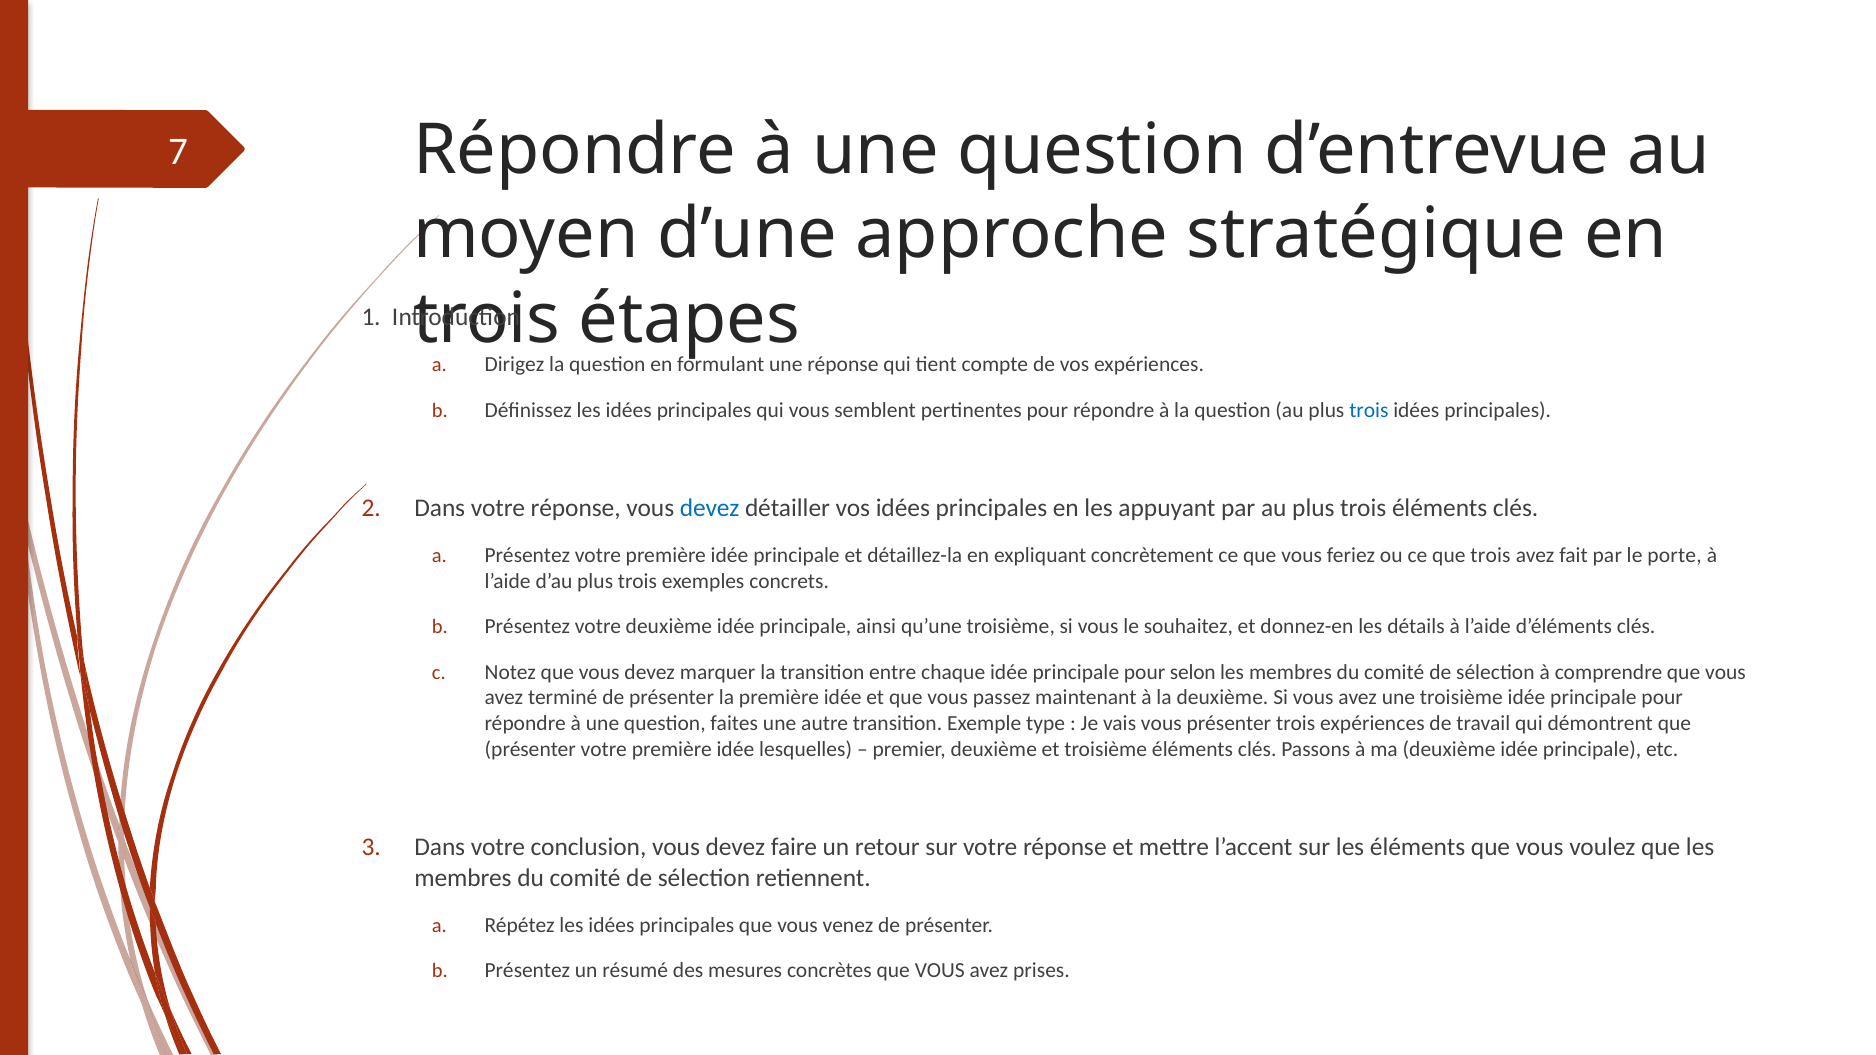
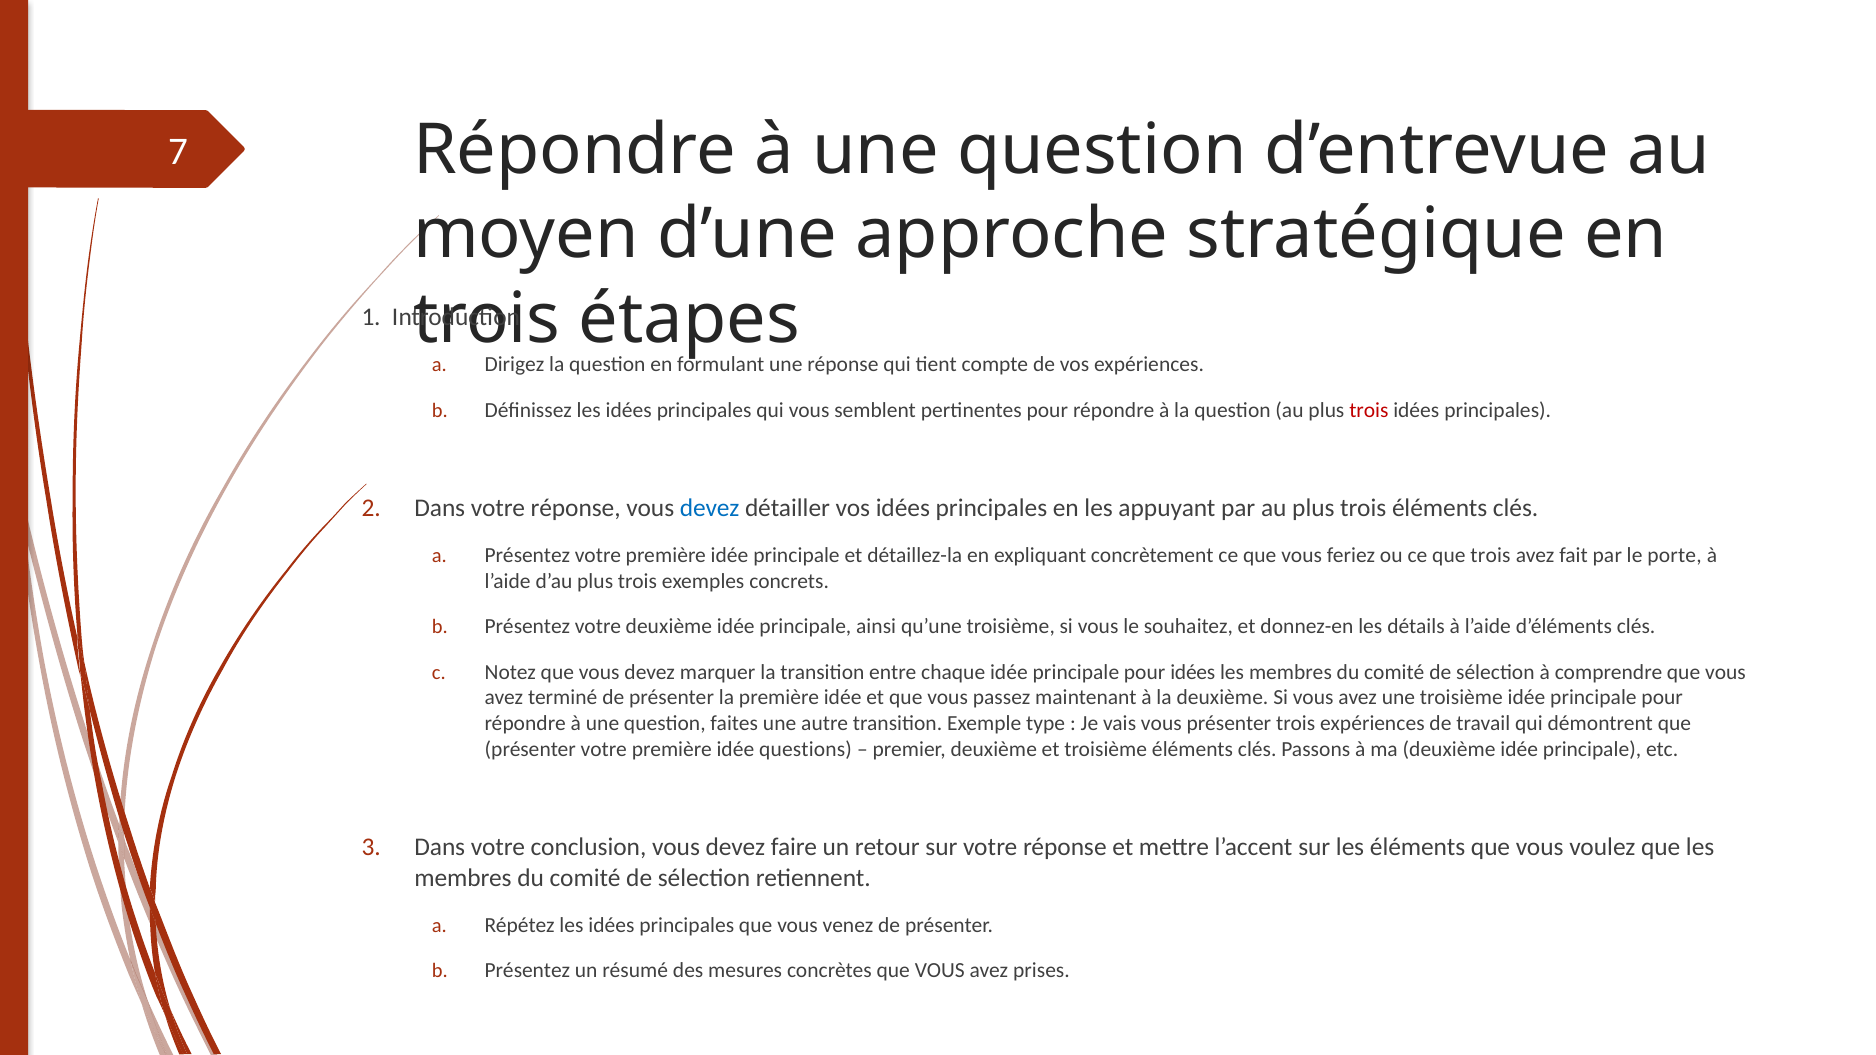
trois colour: blue -> red (1369, 410)
pour selon: selon -> idées (1193, 672)
lesquelles: lesquelles -> questions (806, 750)
